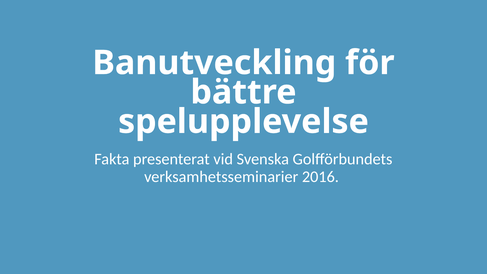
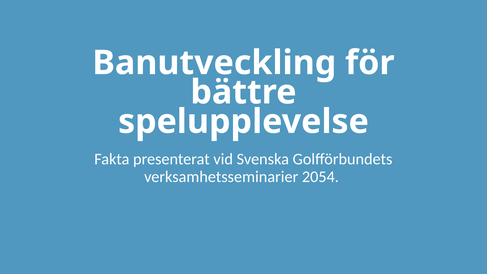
2016: 2016 -> 2054 (320, 177)
